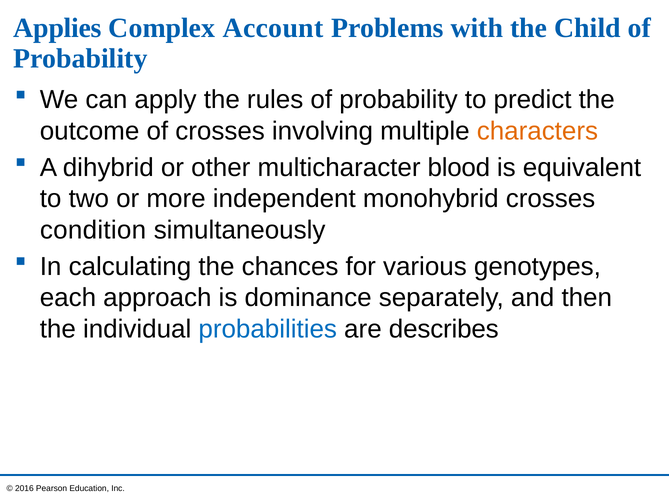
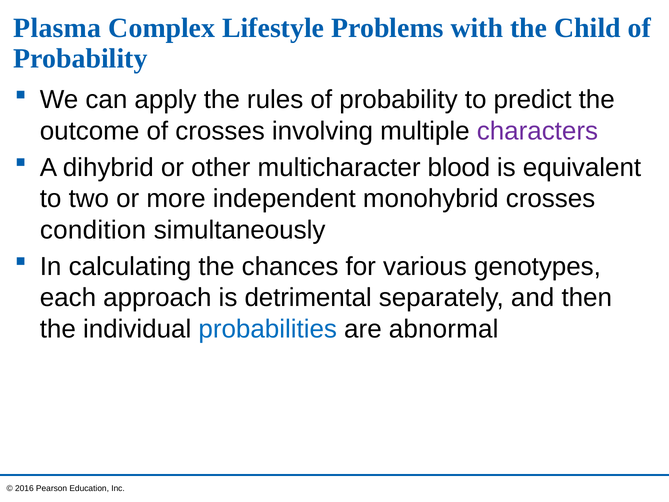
Applies: Applies -> Plasma (57, 28)
Account: Account -> Lifestyle (273, 28)
characters colour: orange -> purple (537, 131)
dominance: dominance -> detrimental (308, 298)
describes: describes -> abnormal (444, 329)
